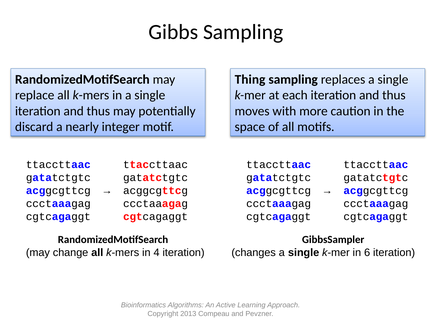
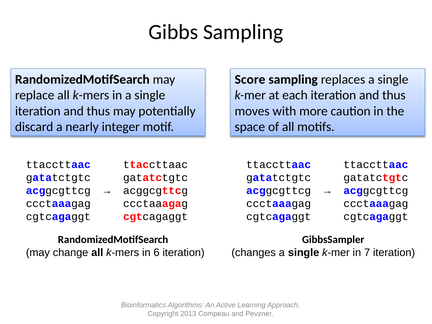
Thing: Thing -> Score (250, 79)
4: 4 -> 6 (157, 253)
6: 6 -> 7 (367, 253)
